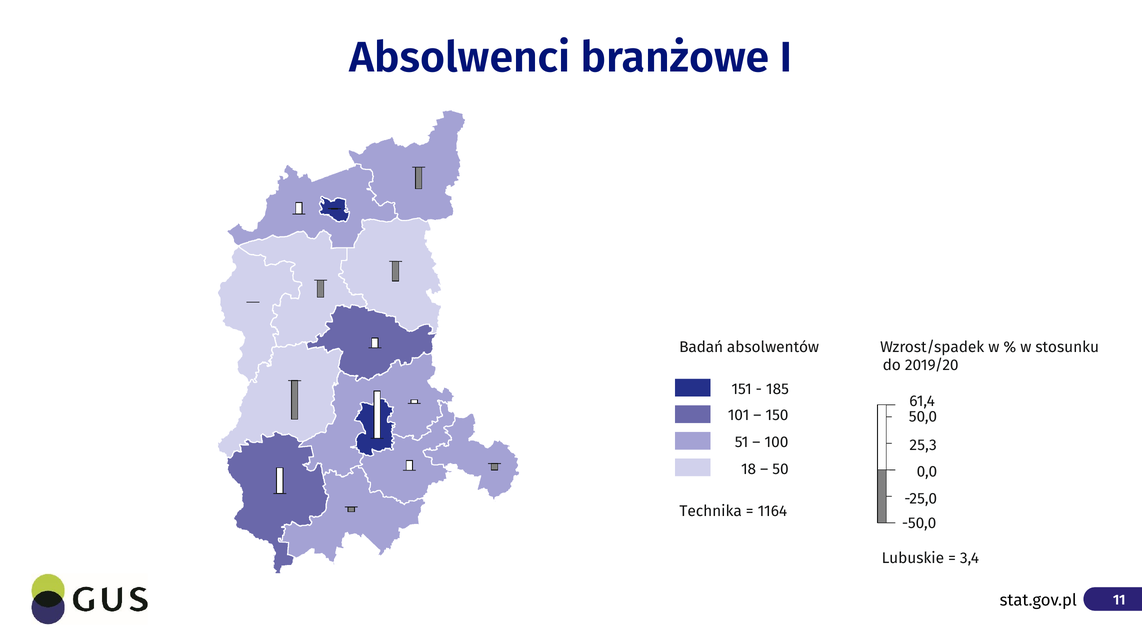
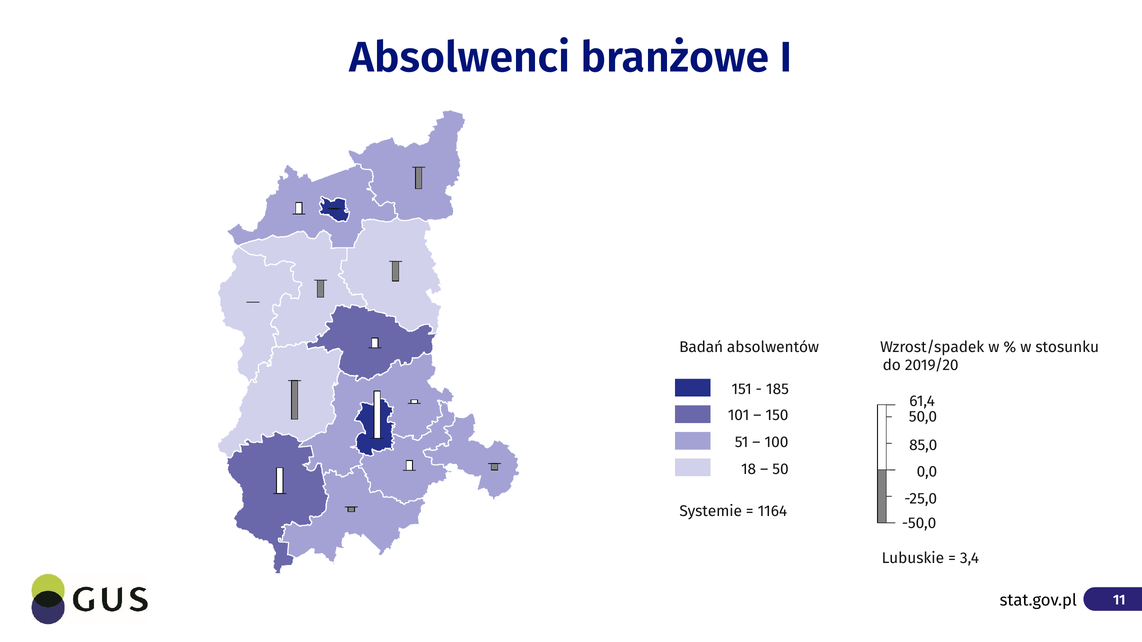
25,3: 25,3 -> 85,0 (923, 445)
Technika: Technika -> Systemie (711, 512)
